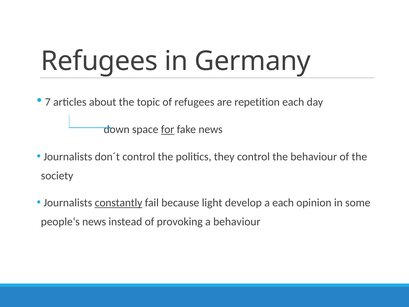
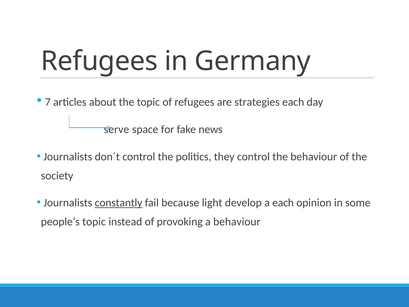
repetition: repetition -> strategies (257, 102)
down: down -> serve (117, 129)
for underline: present -> none (168, 129)
people‘s news: news -> topic (94, 222)
